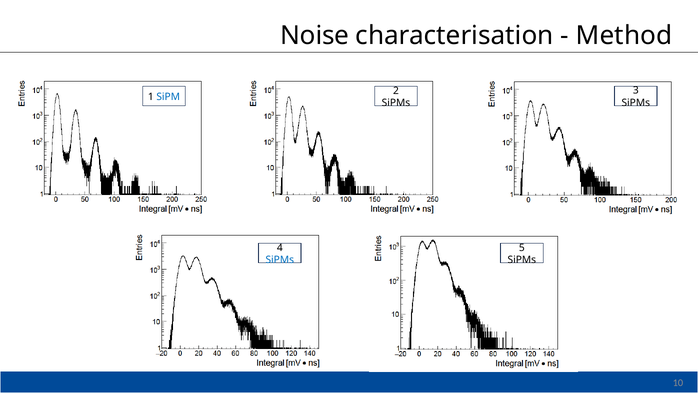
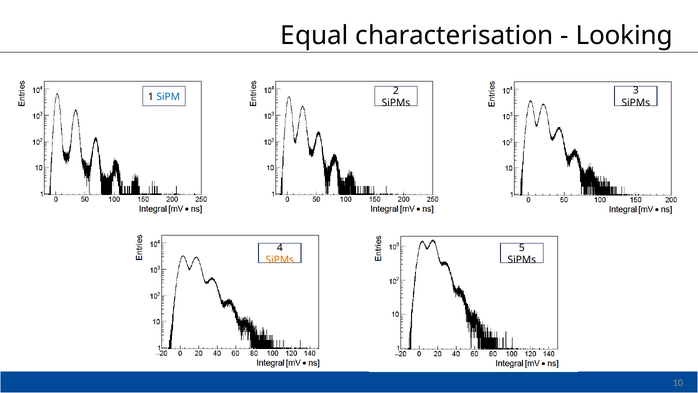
Noise: Noise -> Equal (315, 36)
Method: Method -> Looking (624, 36)
SiPMs colour: blue -> orange (280, 260)
